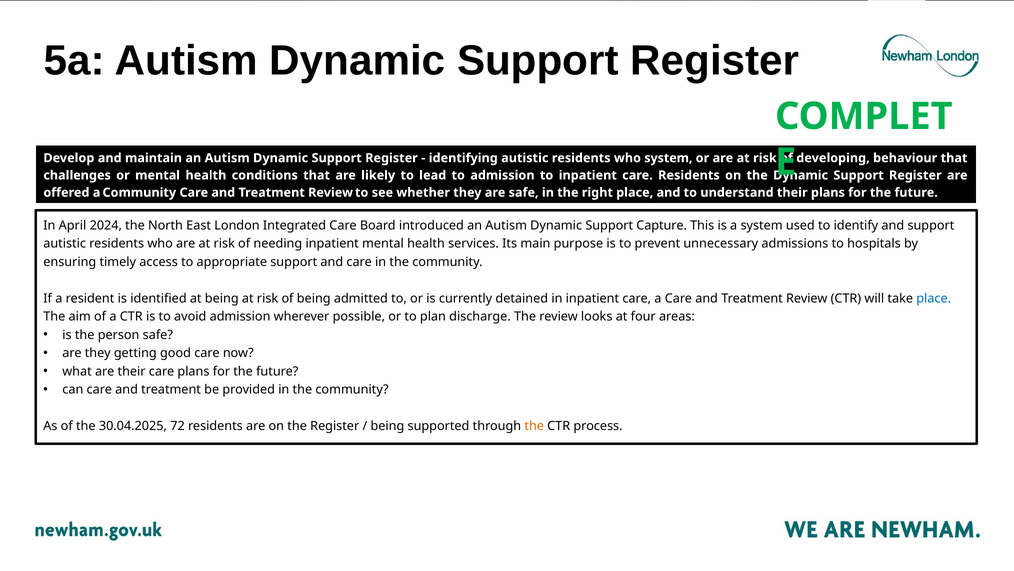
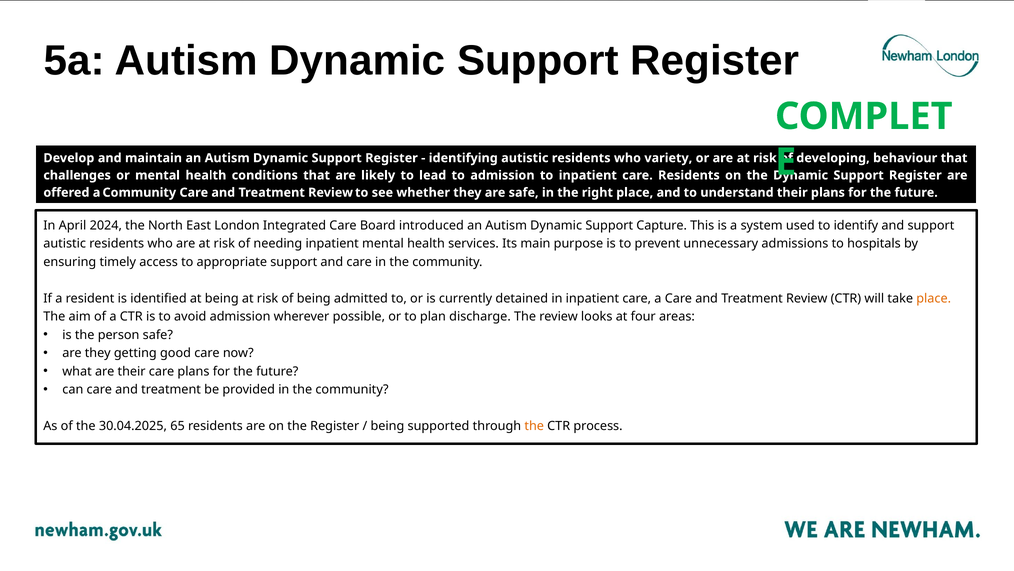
who system: system -> variety (668, 158)
place colour: blue -> orange (934, 298)
72: 72 -> 65 (178, 426)
